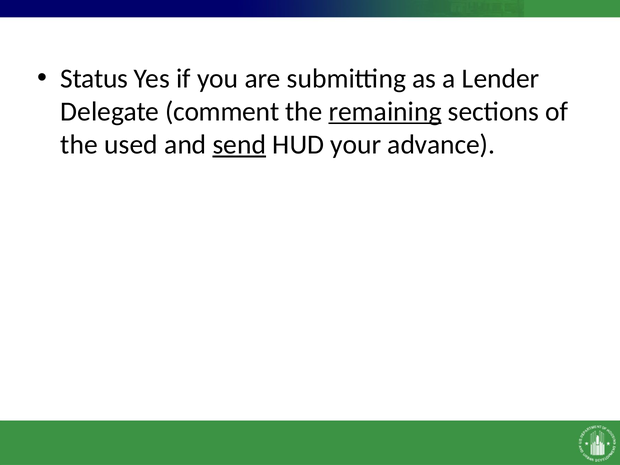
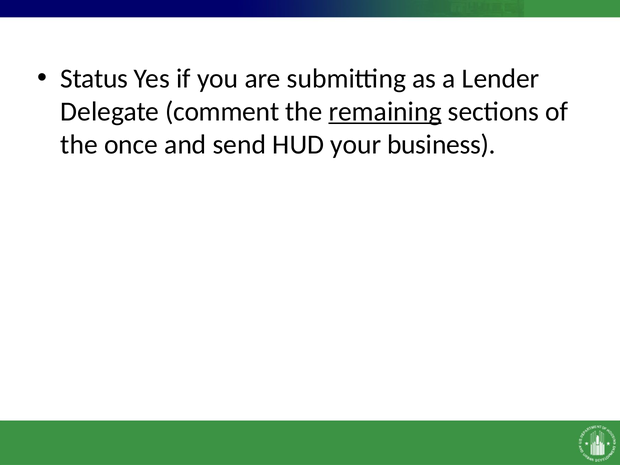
used: used -> once (131, 145)
send underline: present -> none (239, 145)
advance: advance -> business (441, 145)
